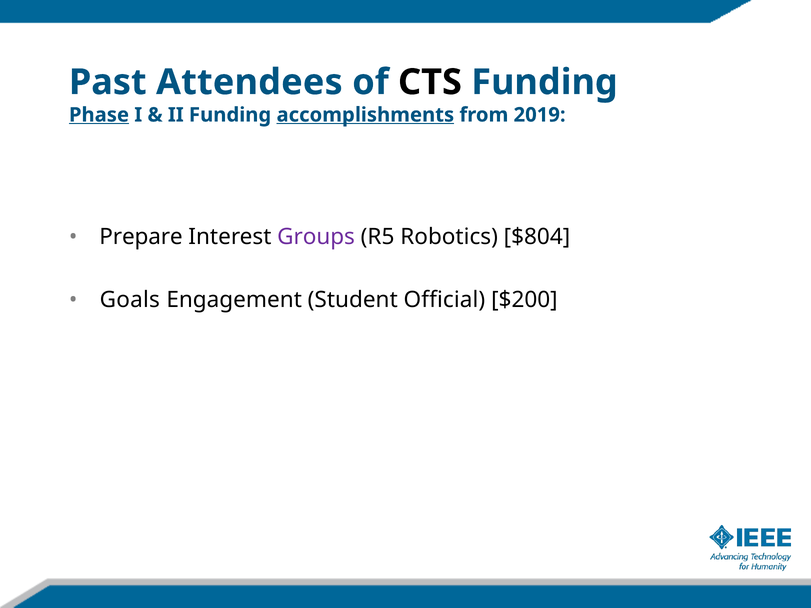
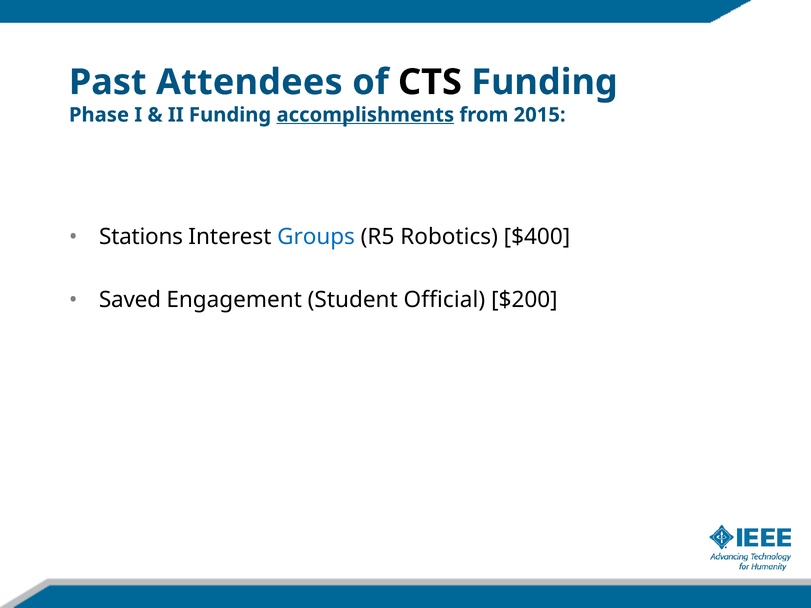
Phase underline: present -> none (99, 115)
2019: 2019 -> 2015 (540, 115)
Prepare: Prepare -> Stations (141, 237)
Groups colour: purple -> blue (316, 237)
$804: $804 -> $400 (537, 237)
Goals: Goals -> Saved (130, 300)
